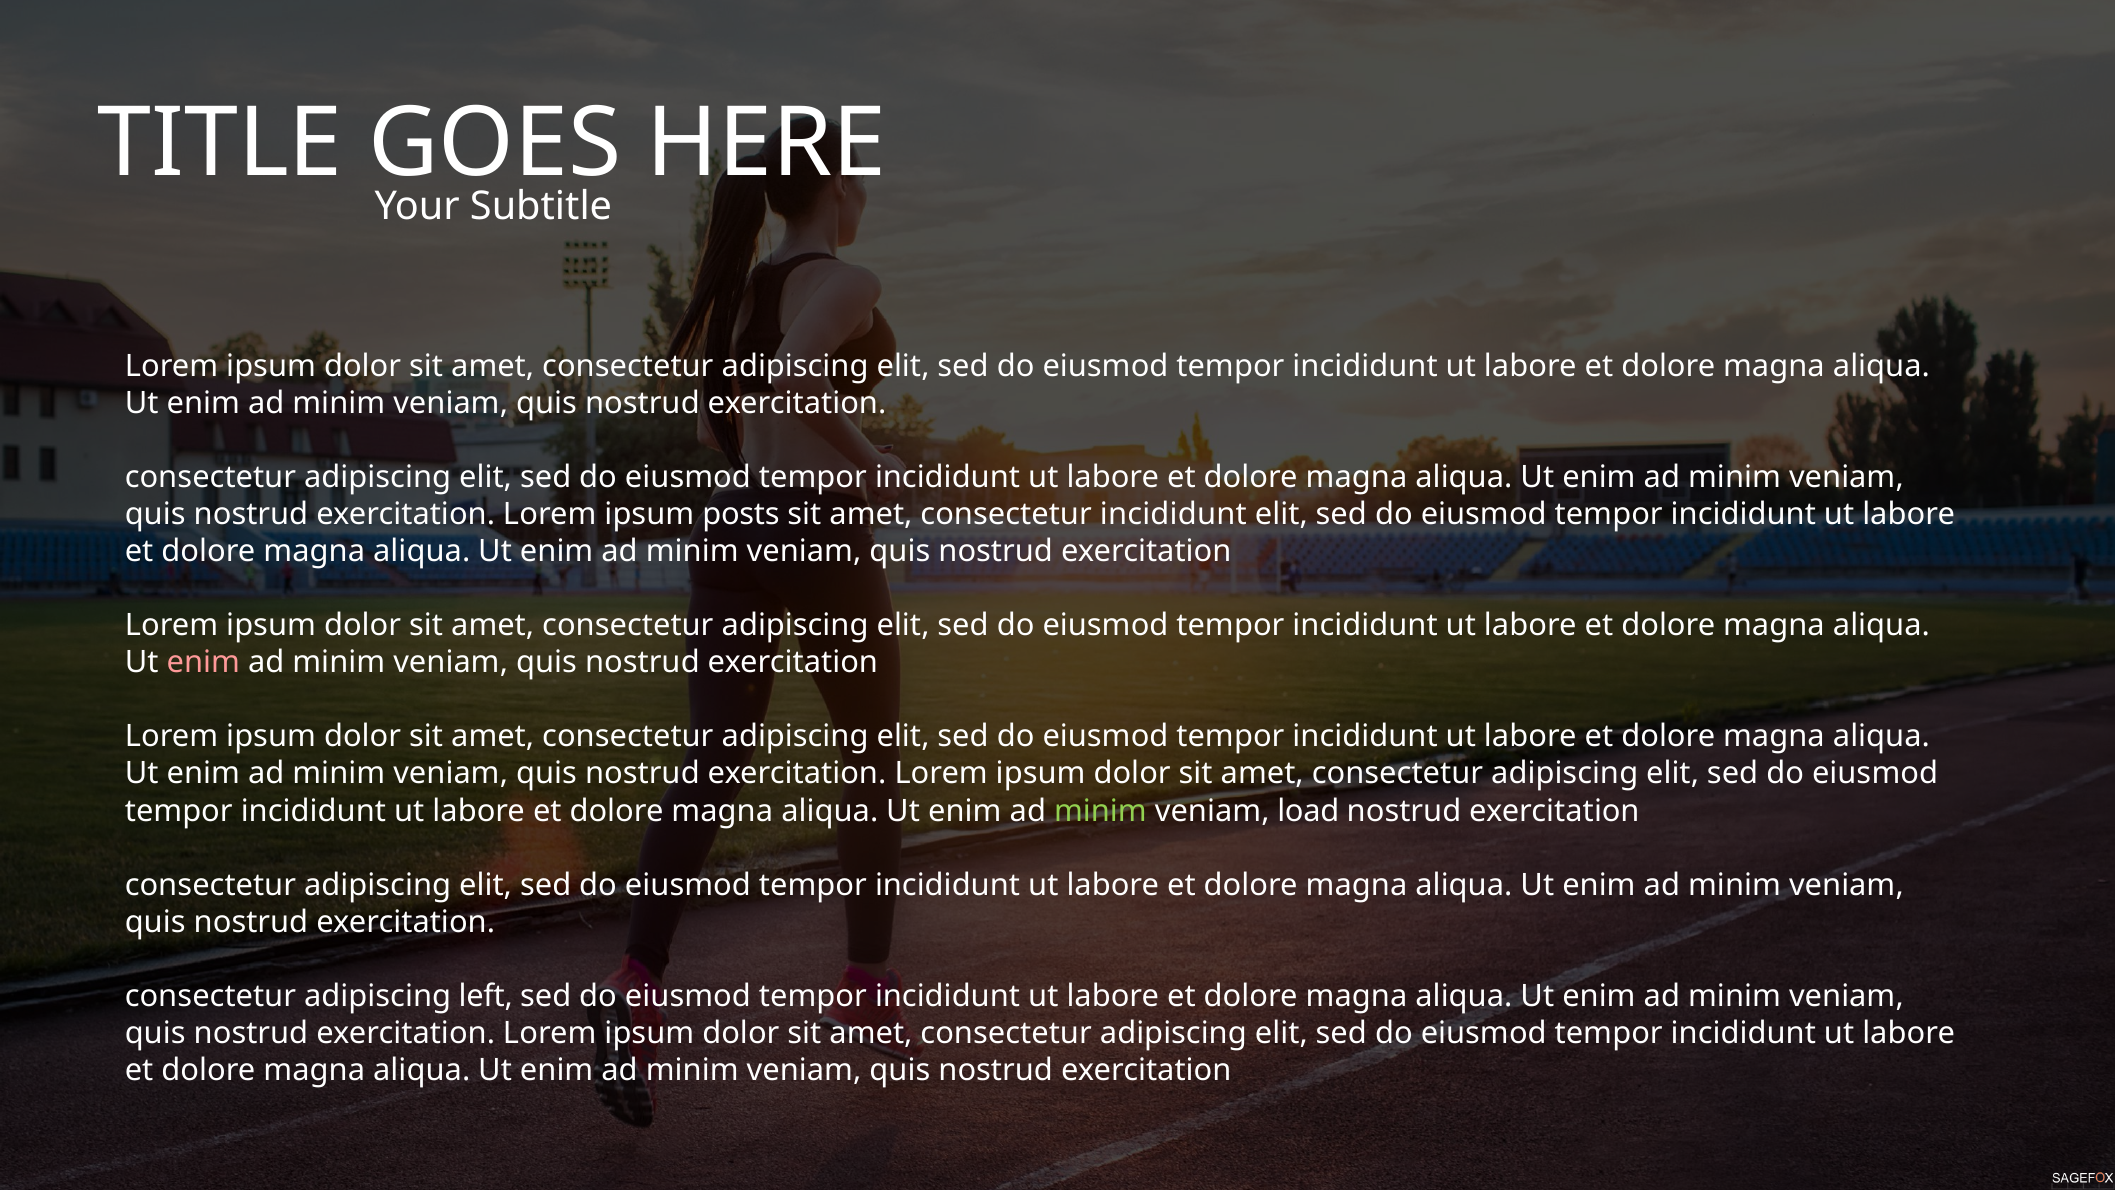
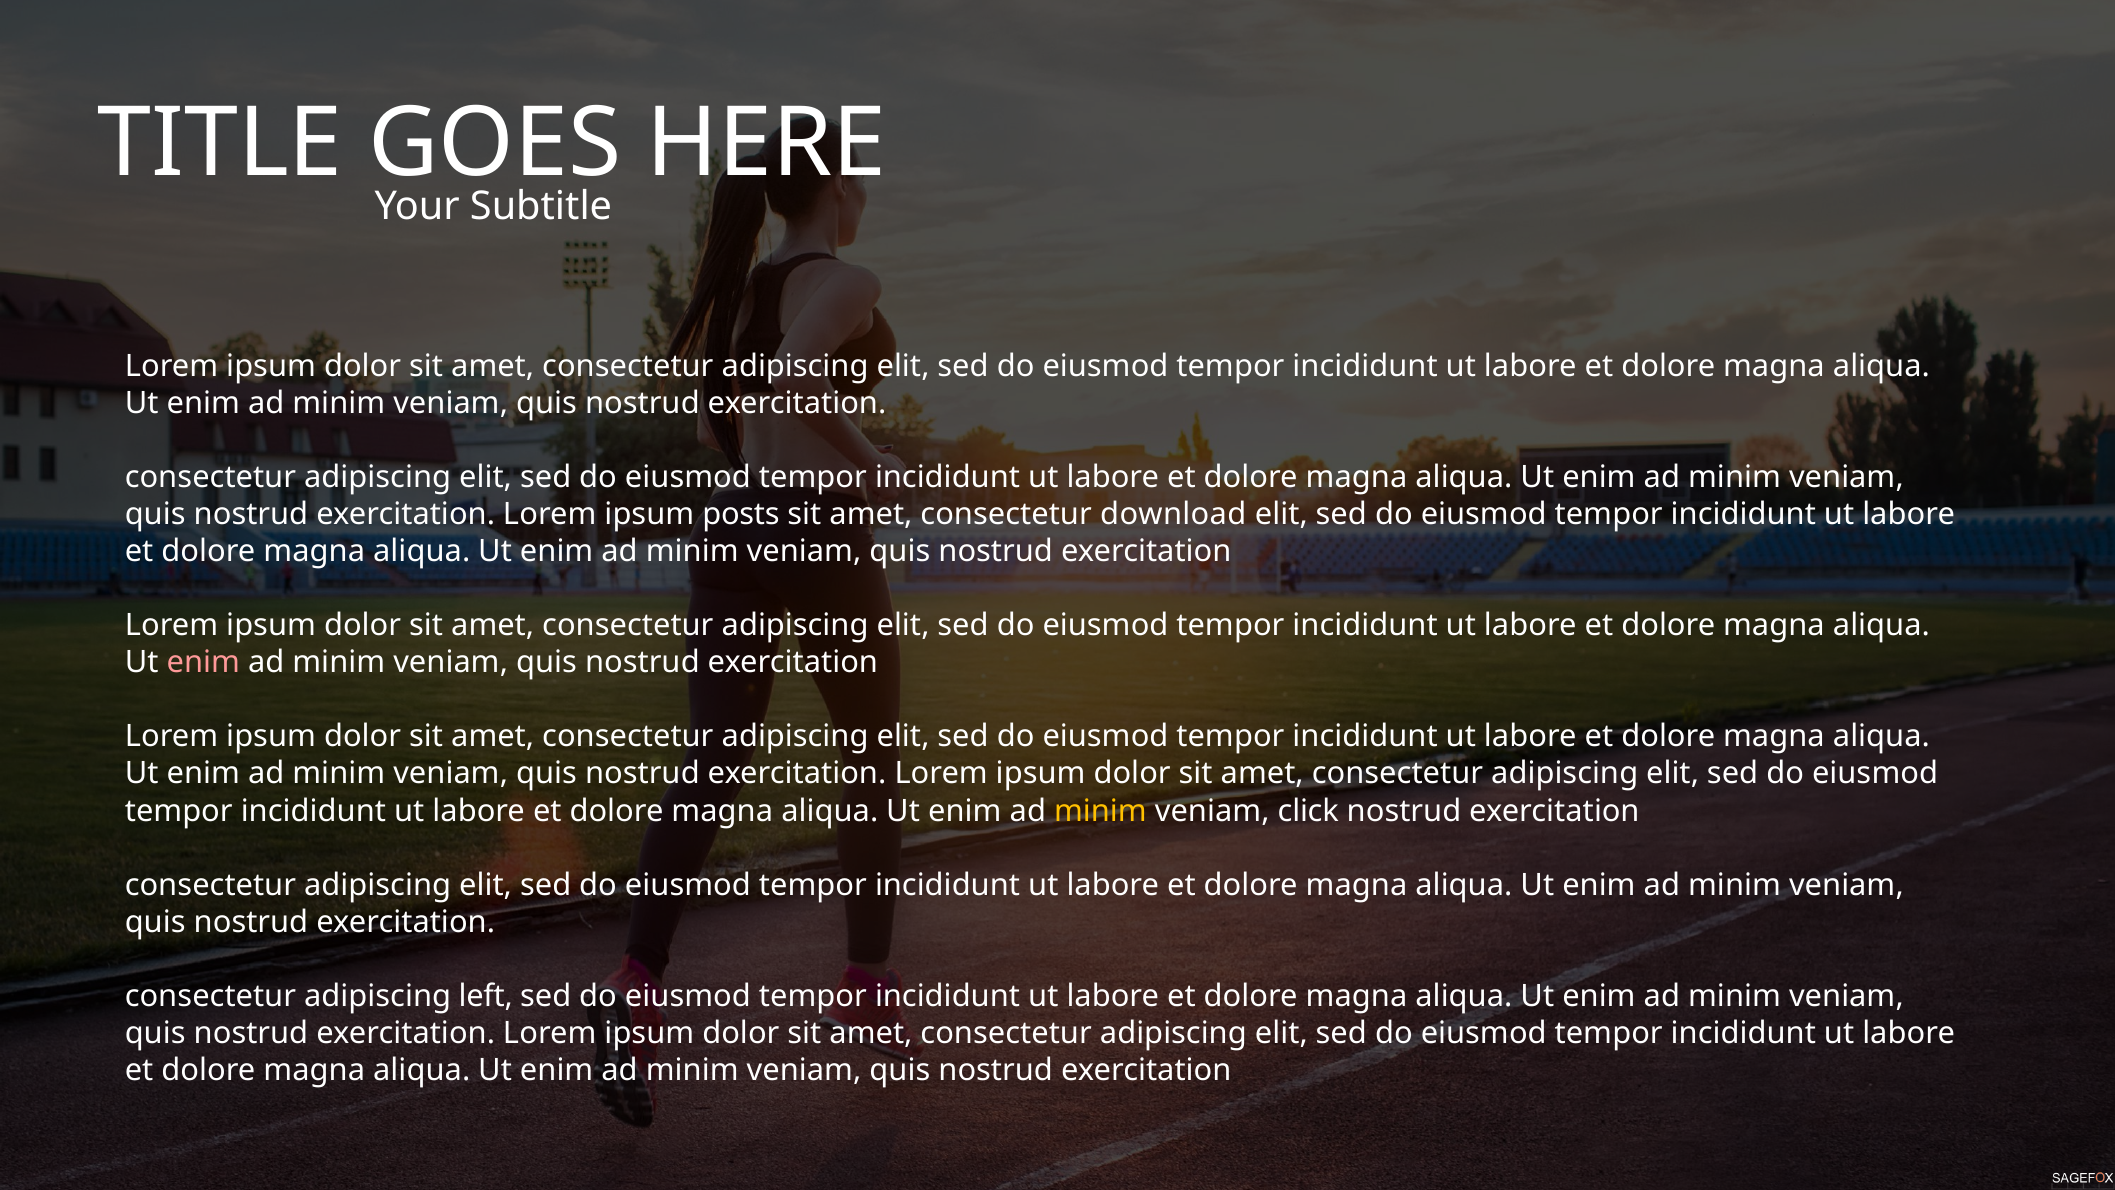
consectetur incididunt: incididunt -> download (1173, 514)
minim colour: light green -> yellow (1100, 811)
load: load -> click (1308, 811)
